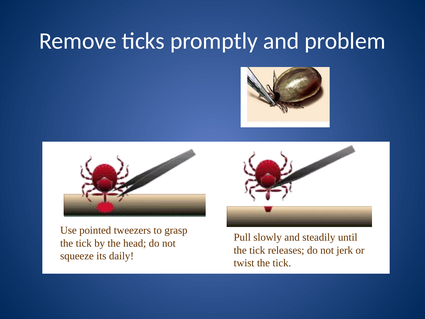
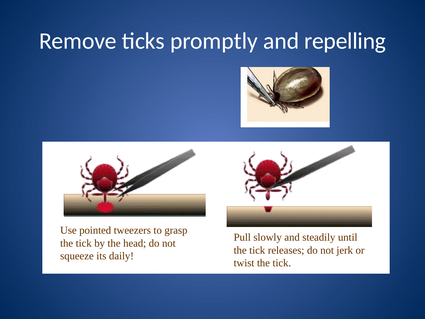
problem: problem -> repelling (345, 41)
